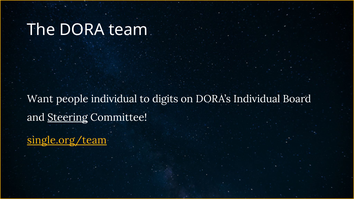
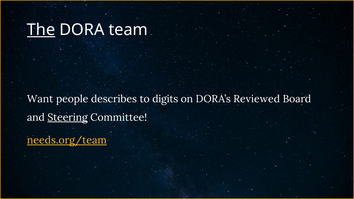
The underline: none -> present (41, 30)
people individual: individual -> describes (114, 99)
DORA’s Individual: Individual -> Reviewed (257, 99)
single.org/team: single.org/team -> needs.org/team (67, 140)
